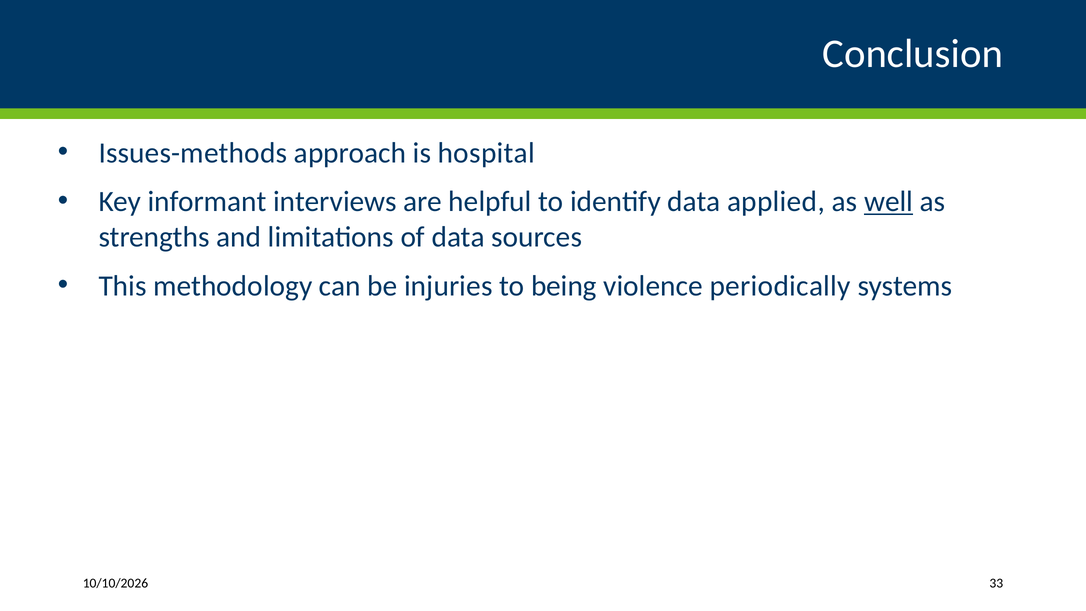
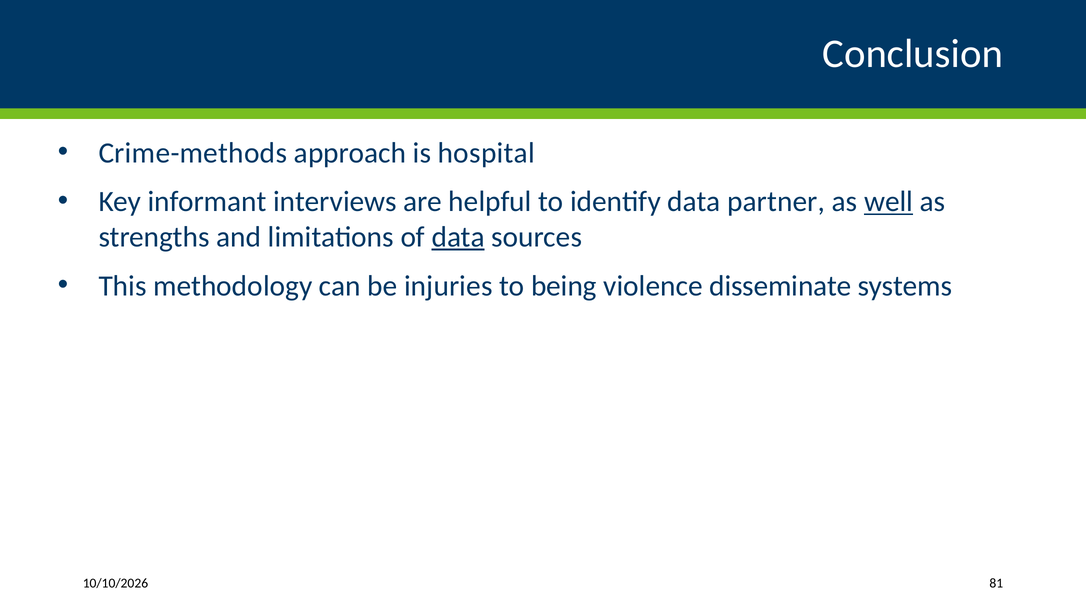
Issues-methods: Issues-methods -> Crime-methods (193, 153)
applied: applied -> partner (776, 202)
data underline: none -> present (458, 237)
periodically: periodically -> disseminate (780, 286)
33: 33 -> 81 (996, 583)
